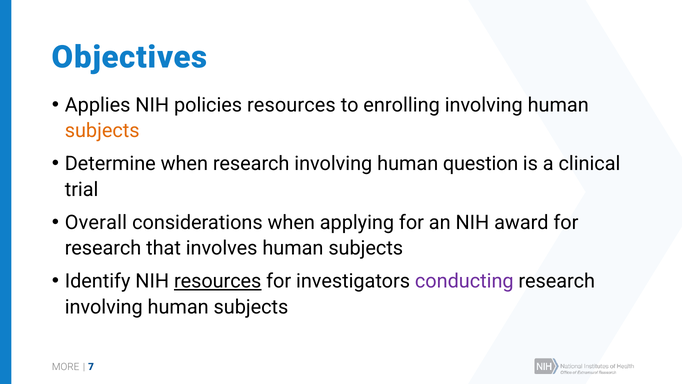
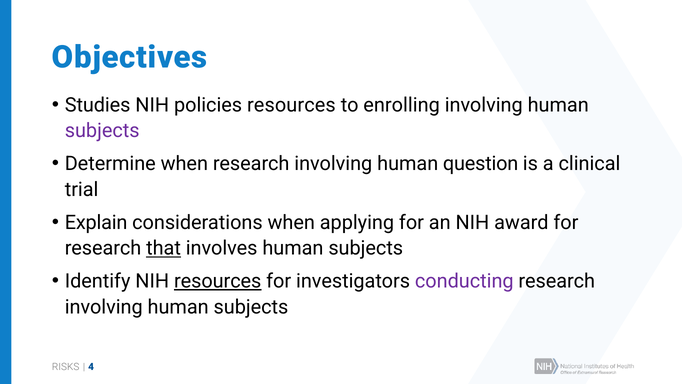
Applies: Applies -> Studies (98, 105)
subjects colour: orange -> purple (102, 131)
Overall: Overall -> Explain (96, 222)
that underline: none -> present (164, 248)
MORE: MORE -> RISKS (66, 366)
7: 7 -> 4 (91, 366)
